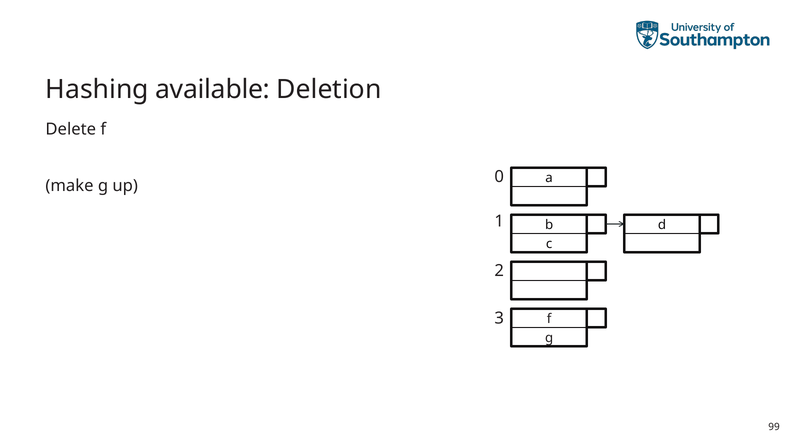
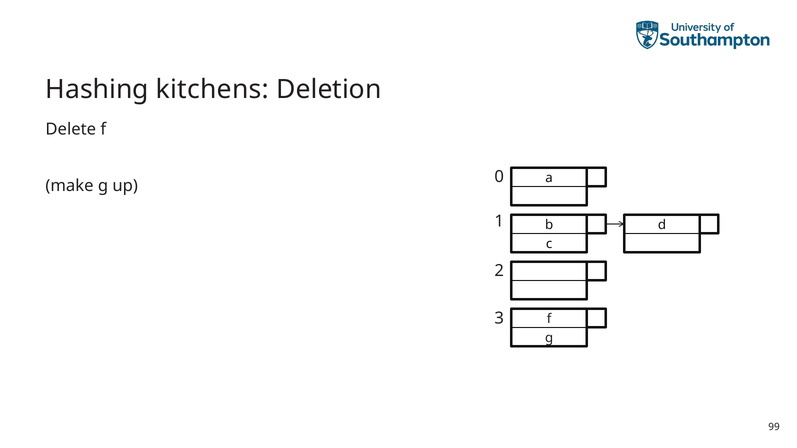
available: available -> kitchens (212, 90)
